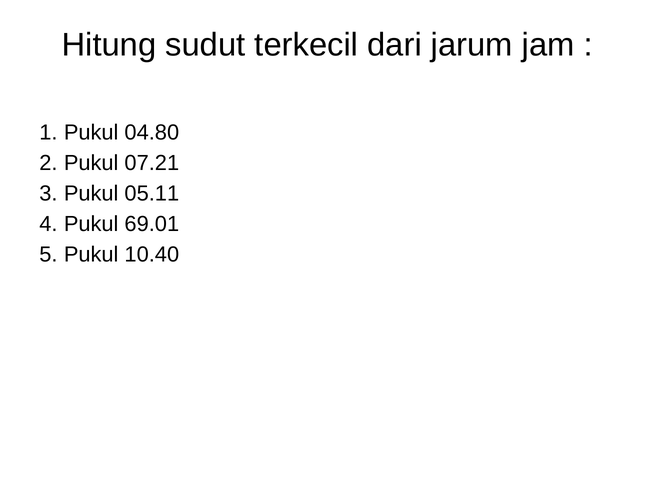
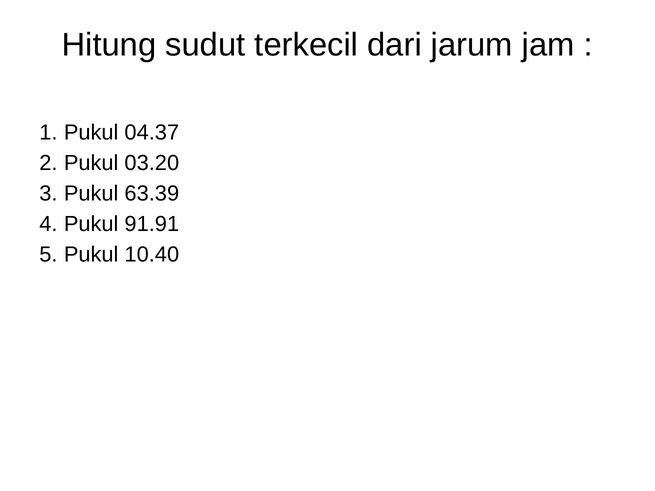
04.80: 04.80 -> 04.37 (152, 133)
07.21: 07.21 -> 03.20 (152, 163)
05.11: 05.11 -> 63.39 (152, 194)
69.01: 69.01 -> 91.91 (152, 224)
